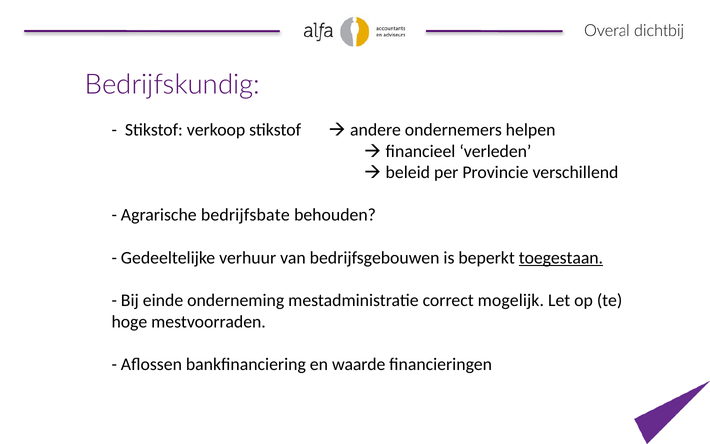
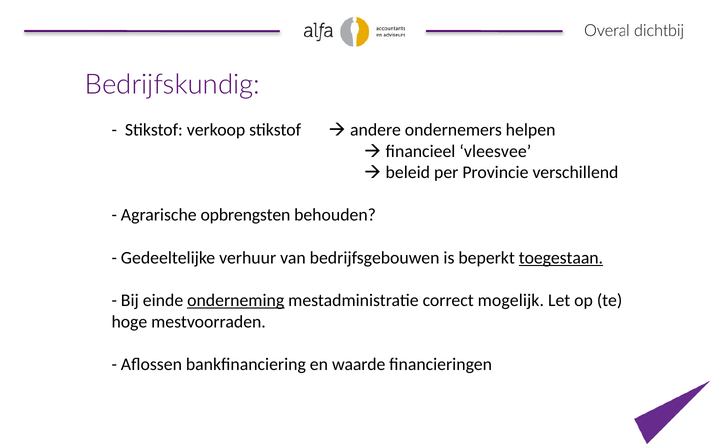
verleden: verleden -> vleesvee (495, 151)
bedrijfsbate: bedrijfsbate -> opbrengsten (245, 215)
onderneming underline: none -> present (236, 300)
